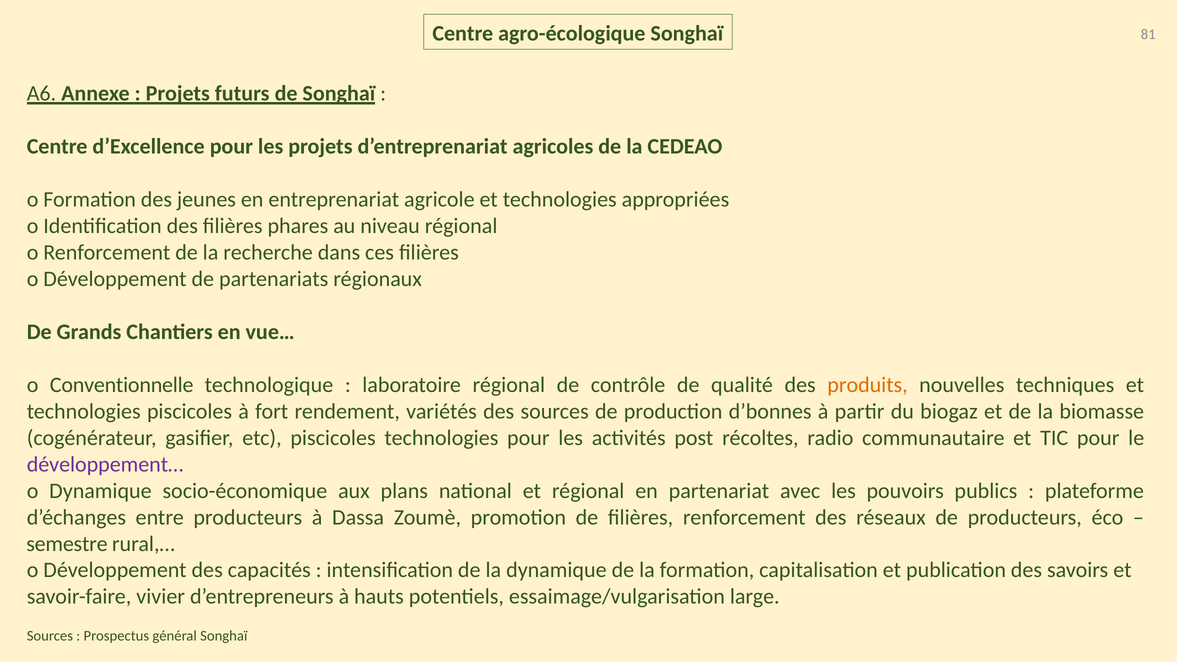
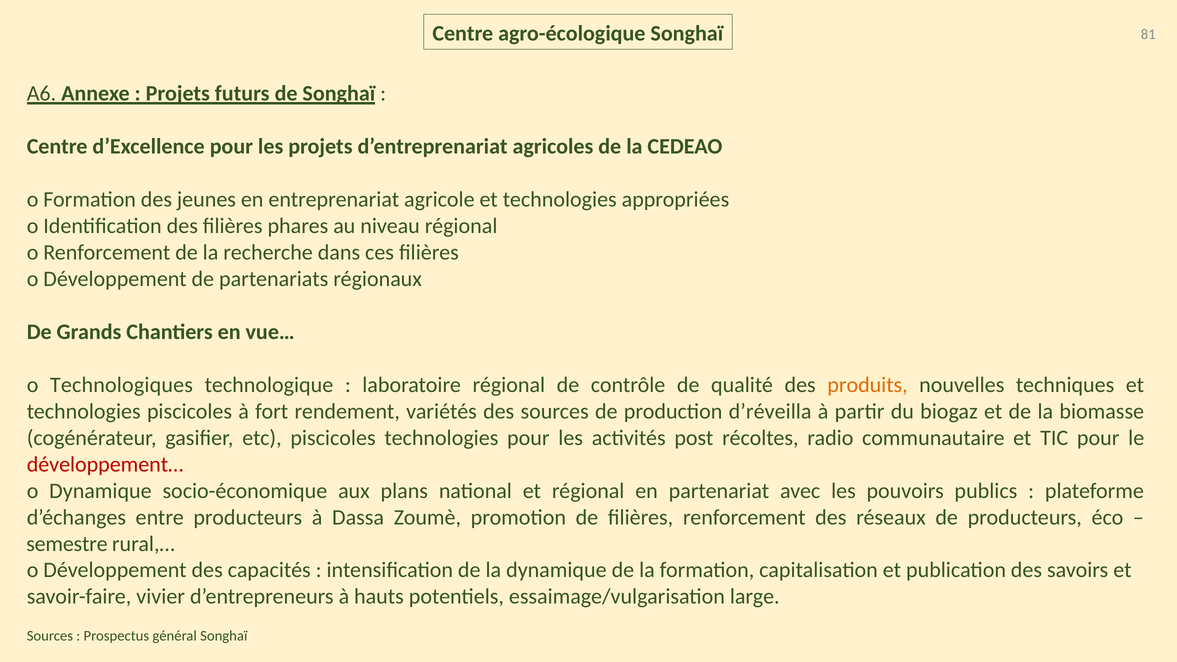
Conventionnelle: Conventionnelle -> Technologiques (121, 385)
d’bonnes: d’bonnes -> d’réveilla (770, 411)
développement… colour: purple -> red (105, 464)
